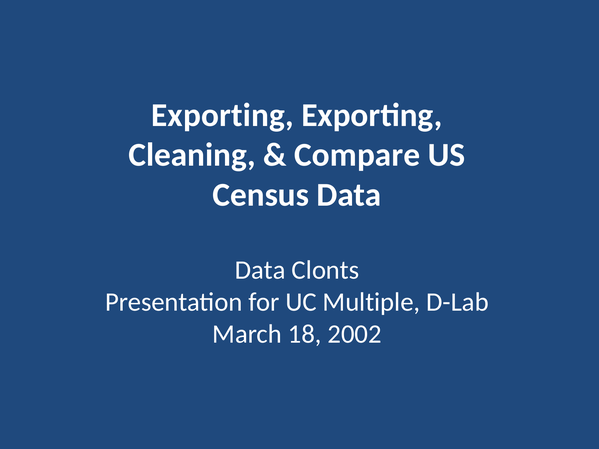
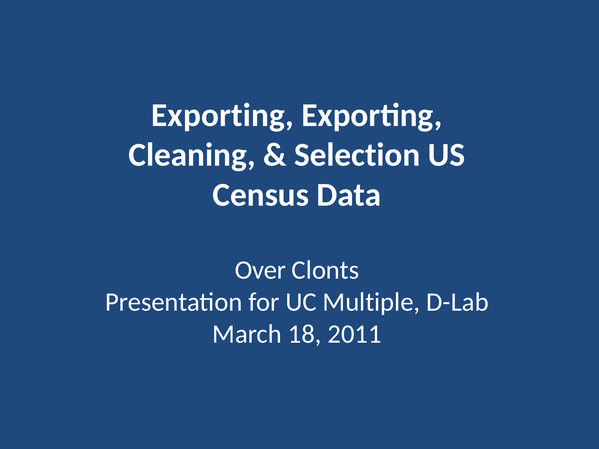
Compare: Compare -> Selection (357, 155)
Data: Data -> Over (260, 270)
2002: 2002 -> 2011 (355, 334)
